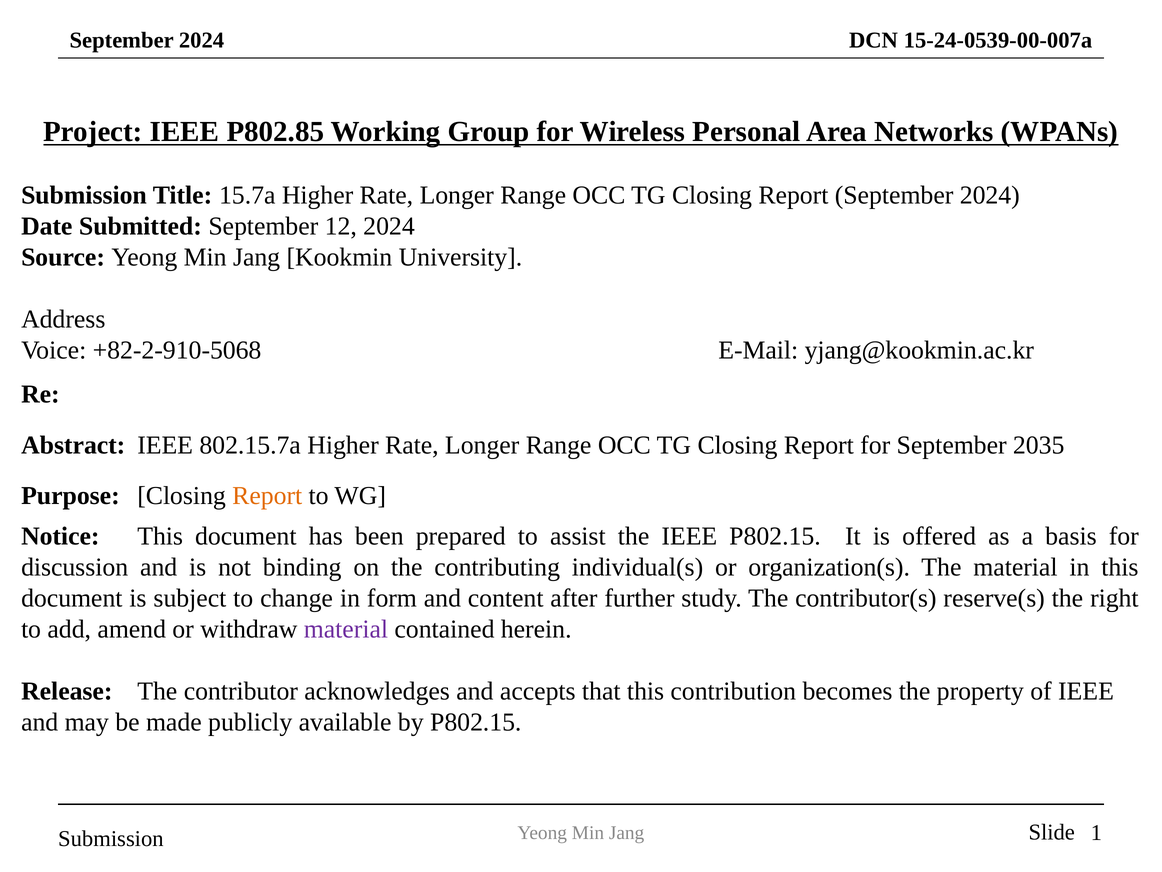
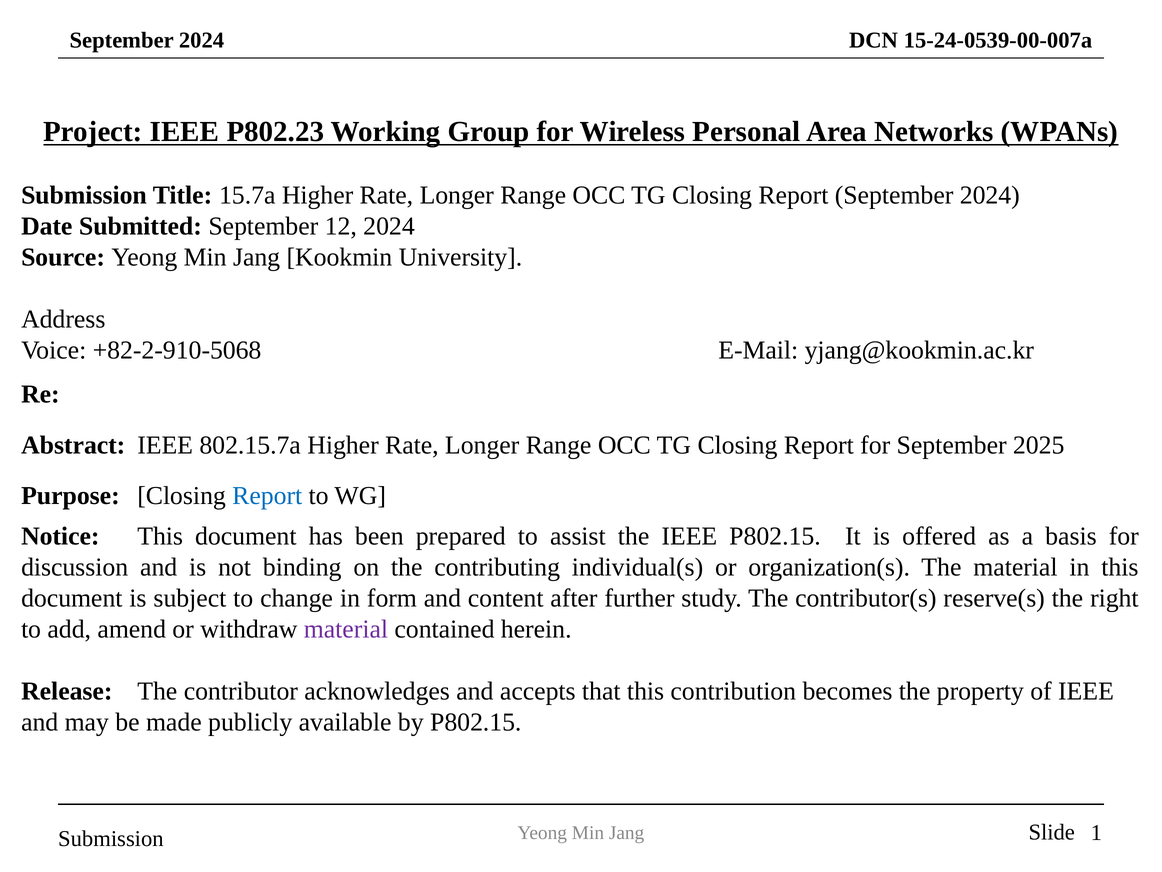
P802.85: P802.85 -> P802.23 (275, 132)
2035: 2035 -> 2025 (1039, 445)
Report colour: orange -> blue (267, 495)
